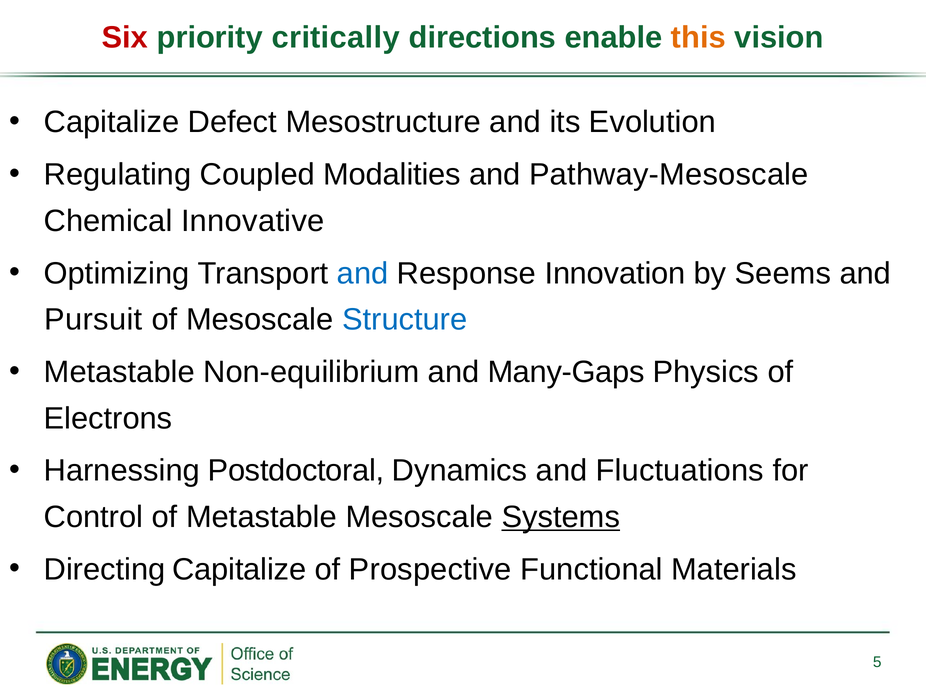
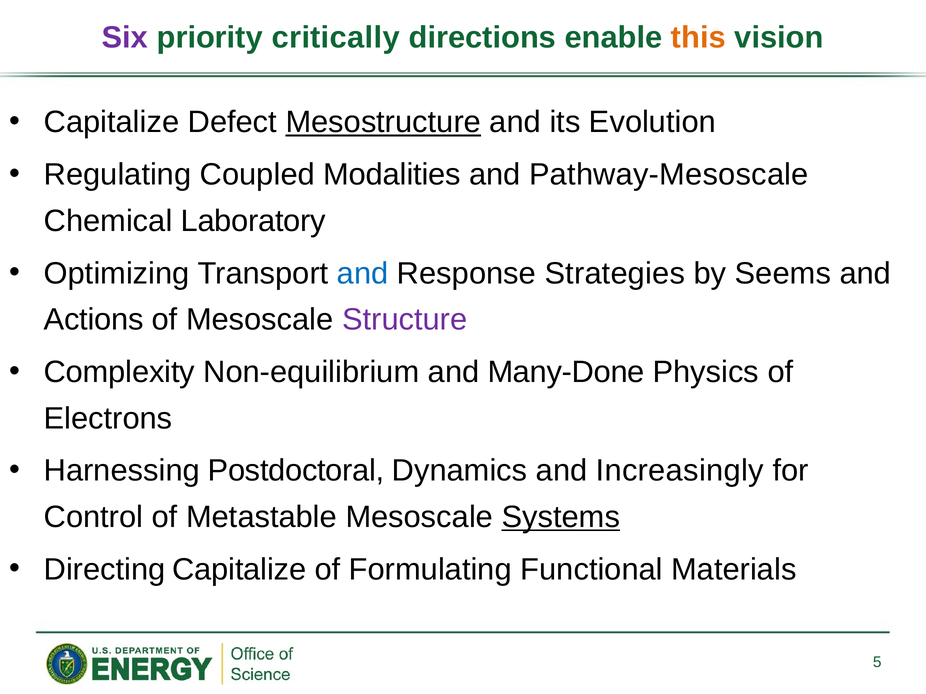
Six colour: red -> purple (125, 38)
Mesostructure underline: none -> present (383, 122)
Innovative: Innovative -> Laboratory (253, 221)
Innovation: Innovation -> Strategies (615, 274)
Pursuit: Pursuit -> Actions (94, 320)
Structure colour: blue -> purple (405, 320)
Metastable: Metastable -> Complexity (119, 372)
Many-Gaps: Many-Gaps -> Many-Done (566, 372)
Fluctuations: Fluctuations -> Increasingly (680, 471)
Prospective: Prospective -> Formulating (430, 570)
